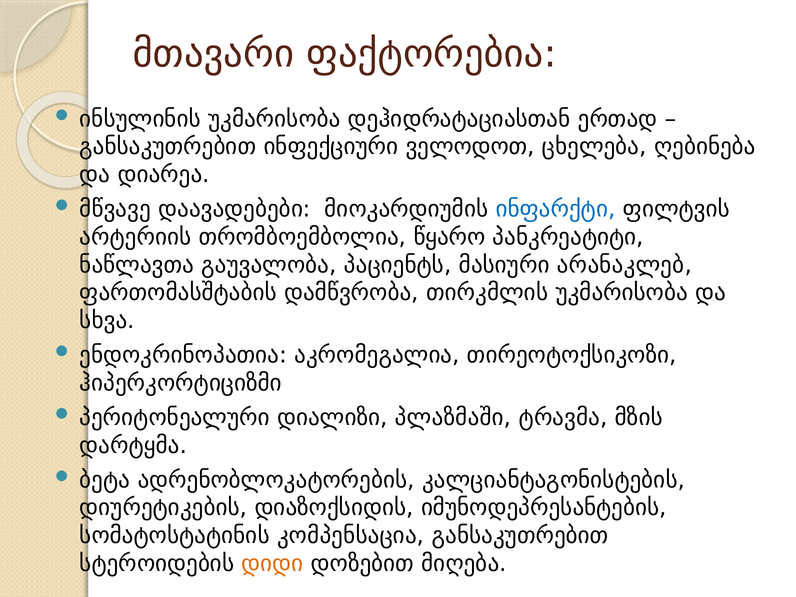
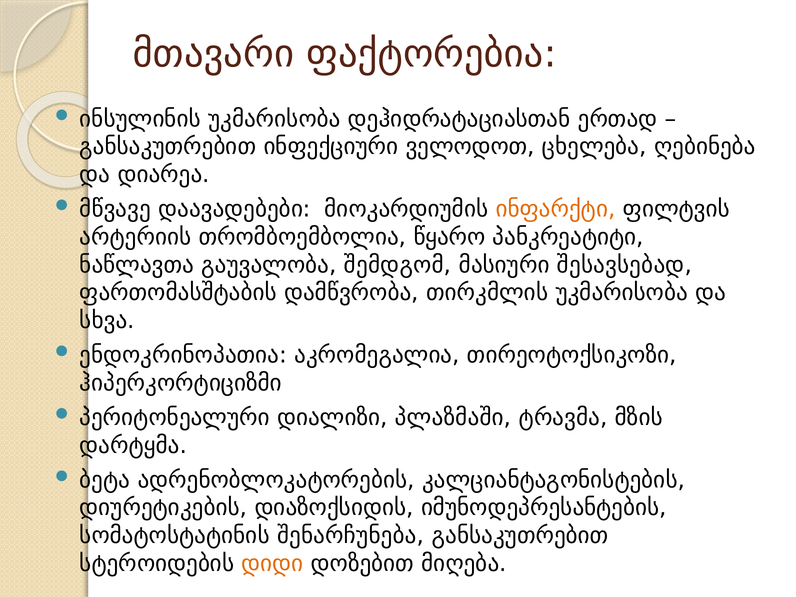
ინფარქტი colour: blue -> orange (556, 209)
პაციენტს: პაციენტს -> შემდგომ (398, 265)
არანაკლებ: არანაკლებ -> შესავსებად (624, 265)
კომპენსაცია: კომპენსაცია -> შენარჩუნება (351, 536)
